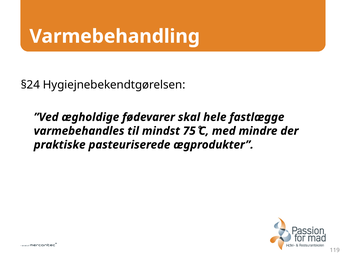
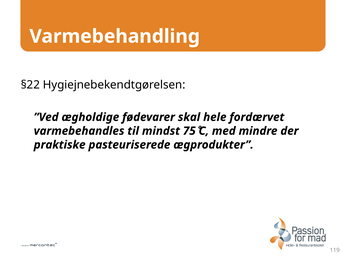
§24: §24 -> §22 (30, 85)
fastlægge: fastlægge -> fordærvet (257, 117)
